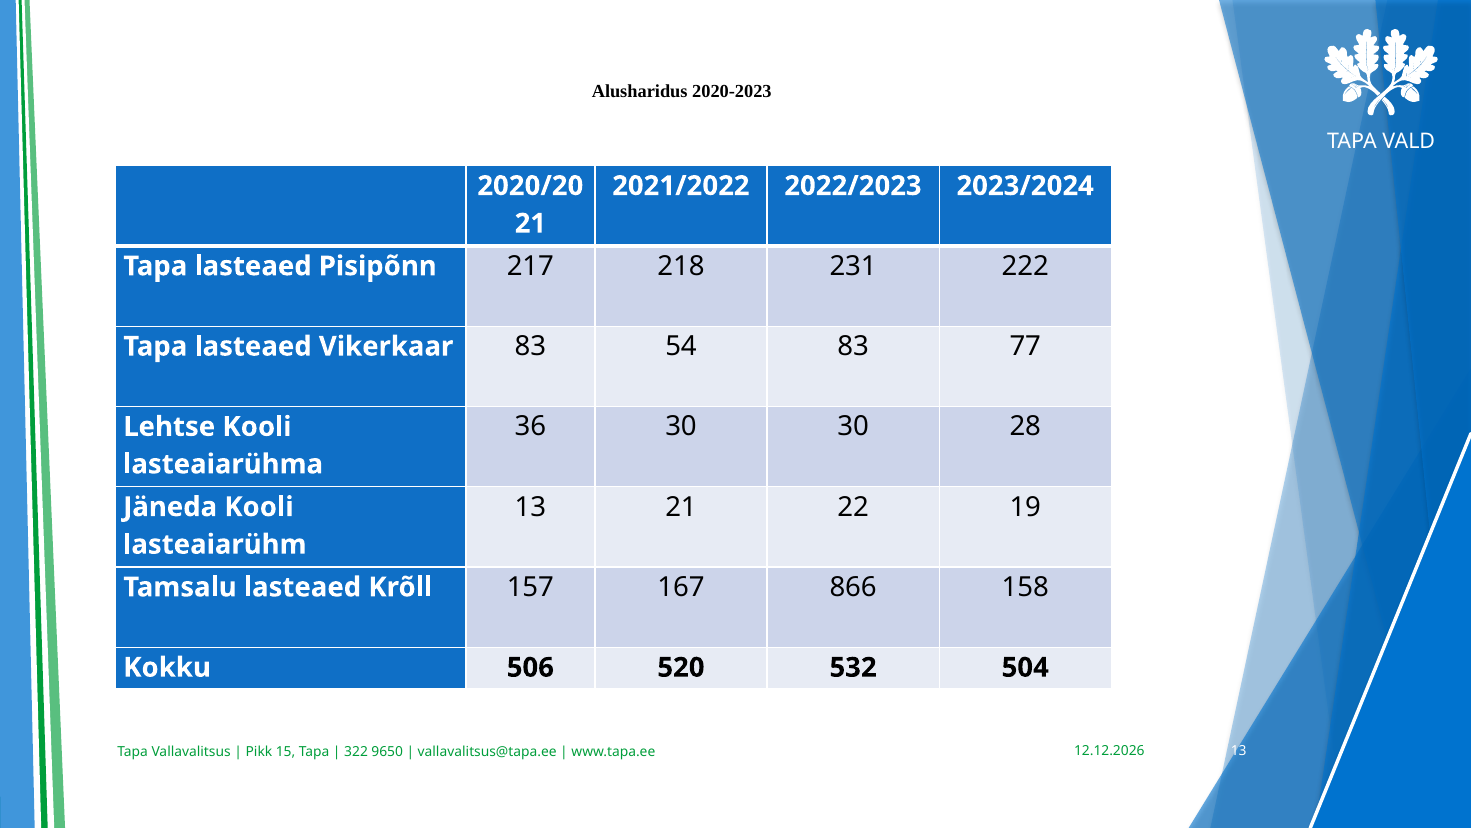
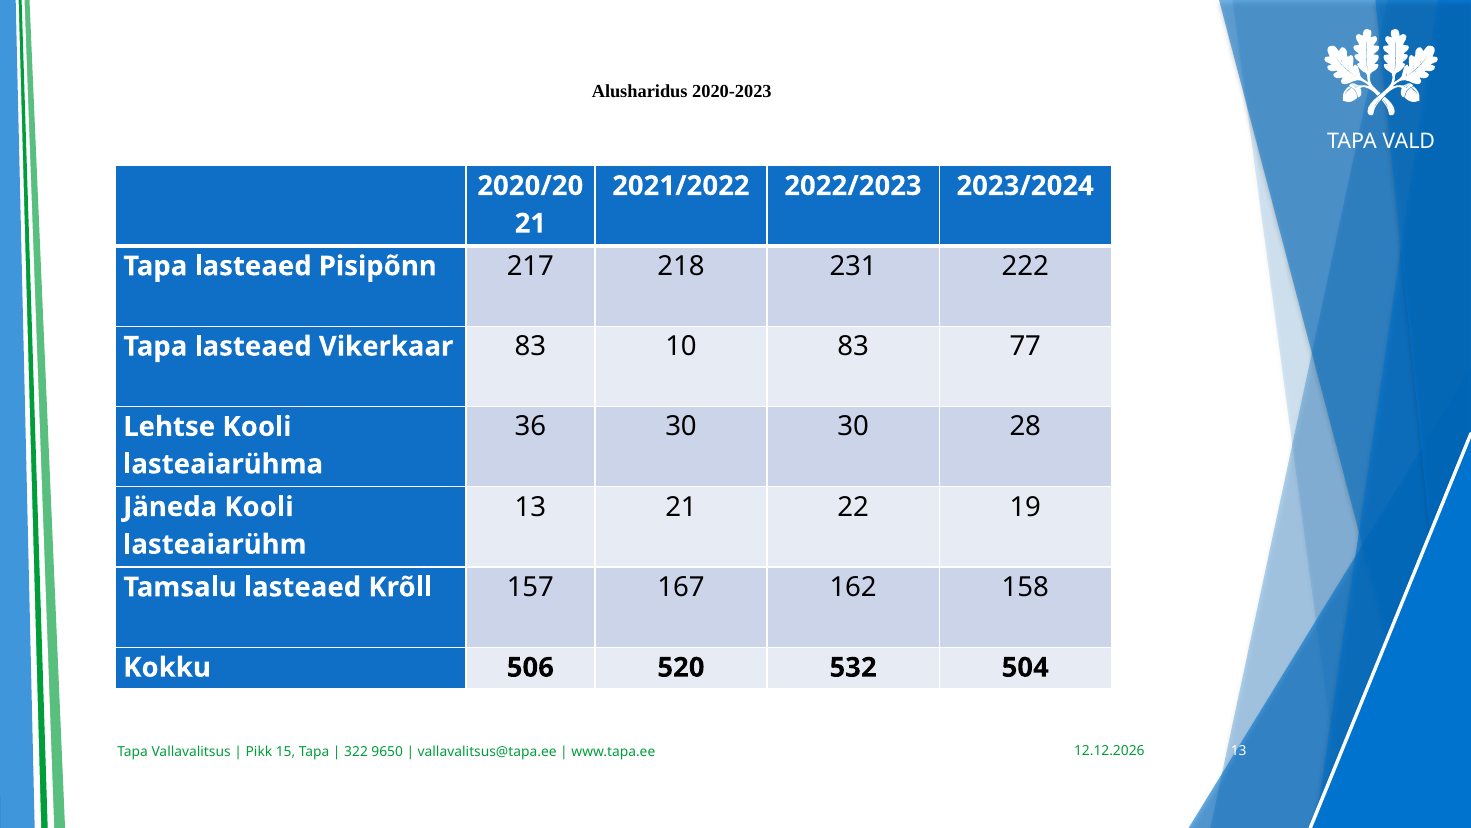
54: 54 -> 10 (681, 346)
866: 866 -> 162 (853, 587)
